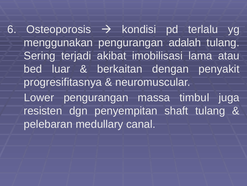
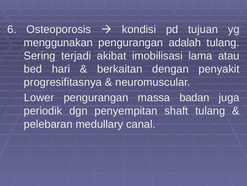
terlalu: terlalu -> tujuan (203, 29)
luar: luar -> hari (61, 69)
timbul: timbul -> badan (194, 97)
resisten: resisten -> periodik (43, 111)
